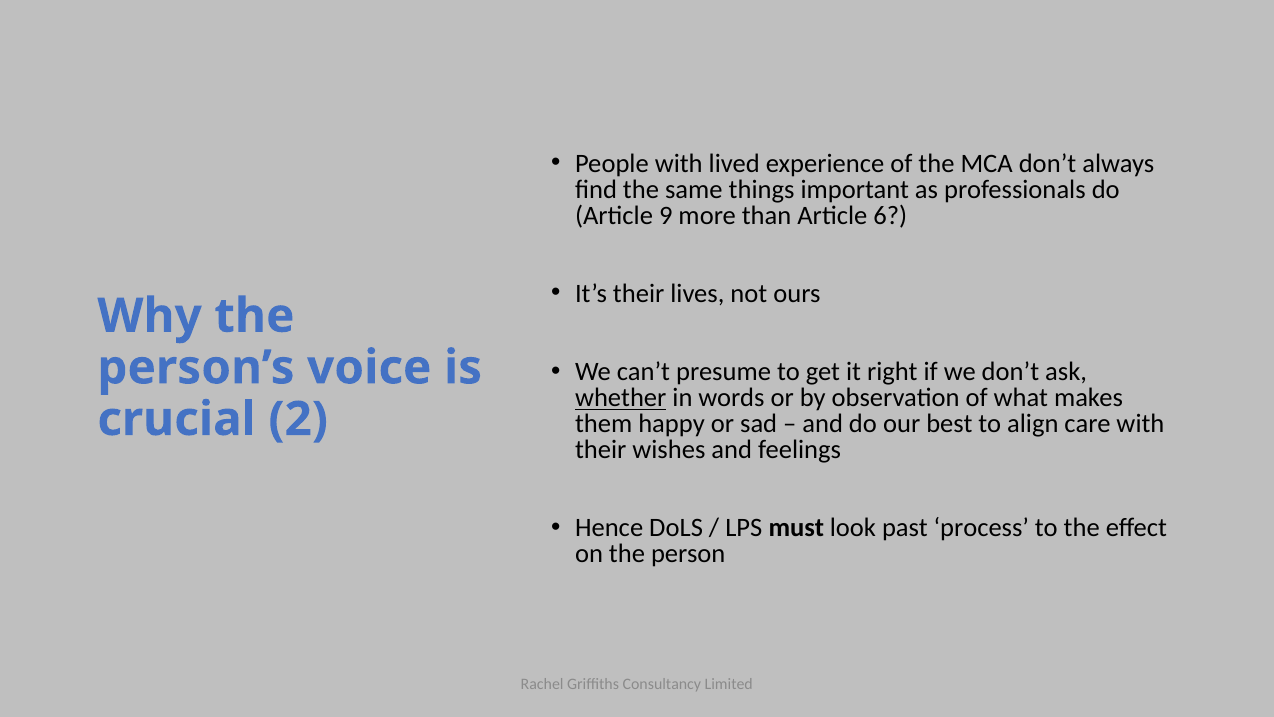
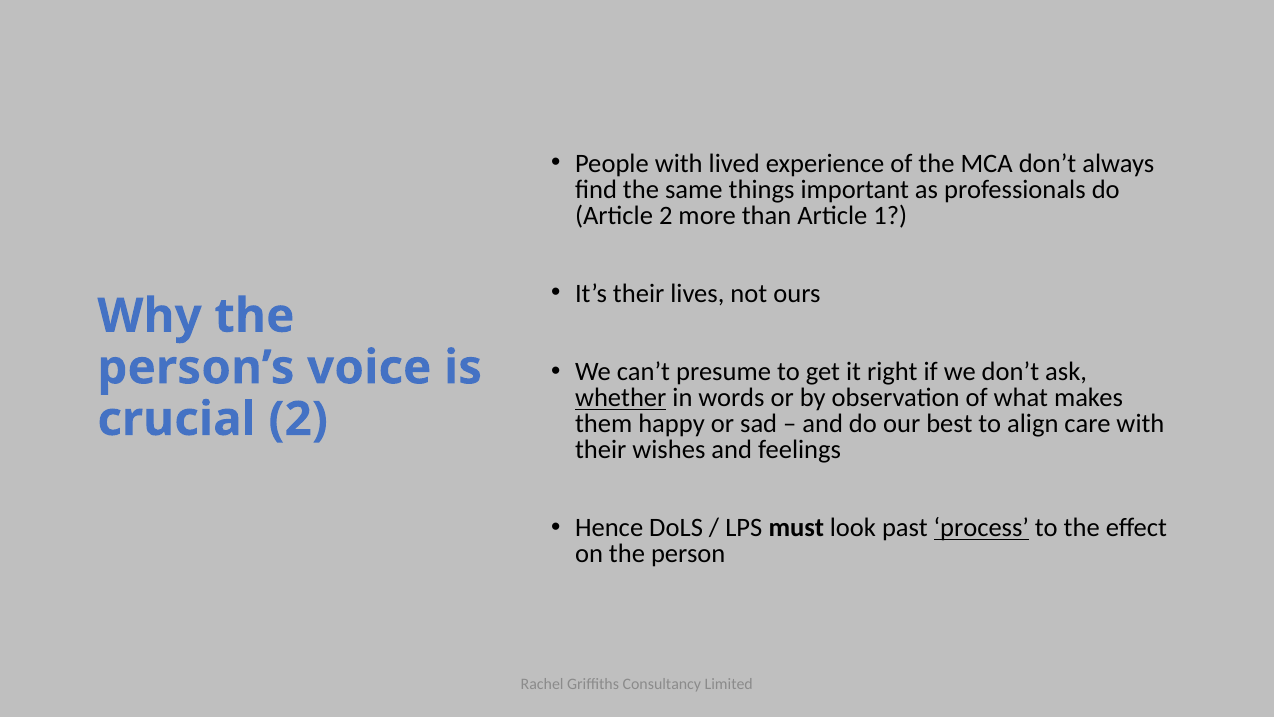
Article 9: 9 -> 2 (666, 215)
6: 6 -> 1 (890, 215)
process underline: none -> present (981, 528)
